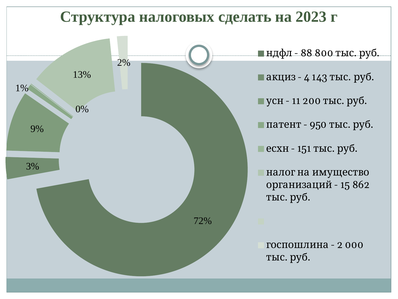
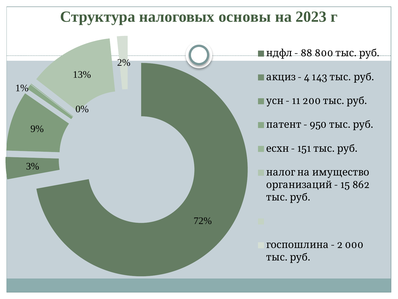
сделать: сделать -> основы (245, 17)
